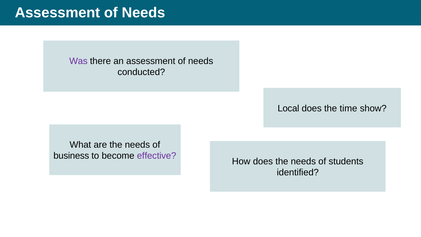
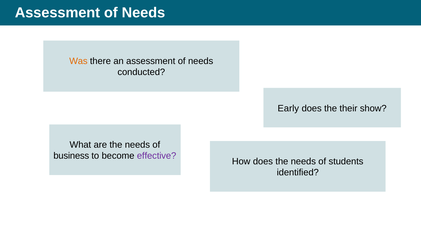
Was colour: purple -> orange (78, 61)
Local: Local -> Early (288, 108)
time: time -> their (348, 108)
